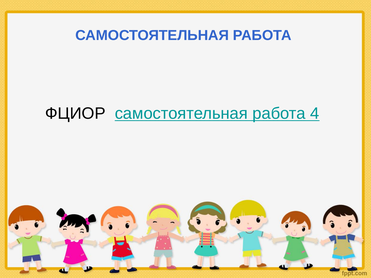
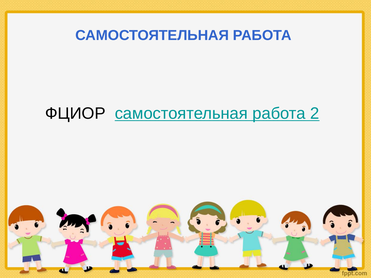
4: 4 -> 2 (315, 113)
